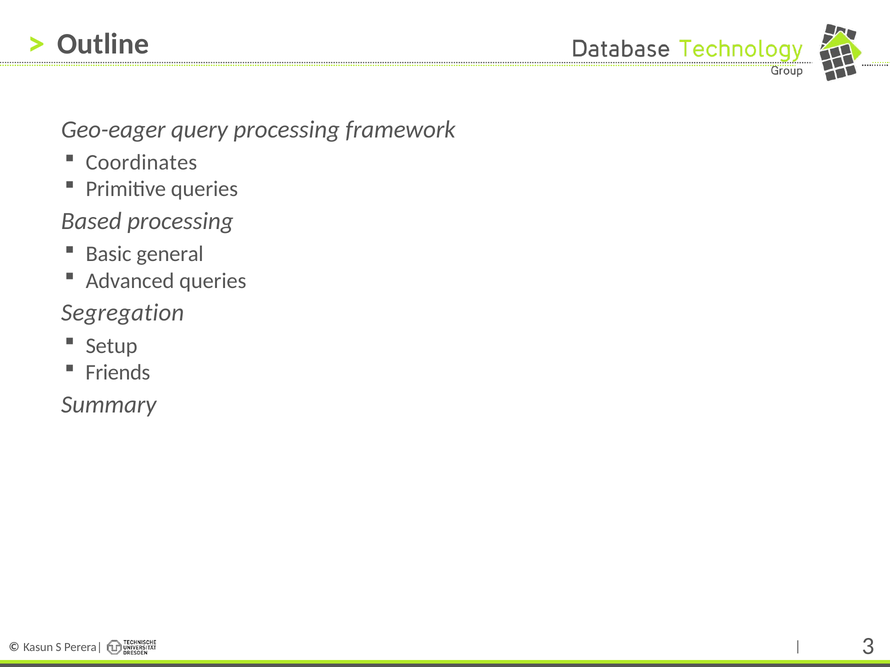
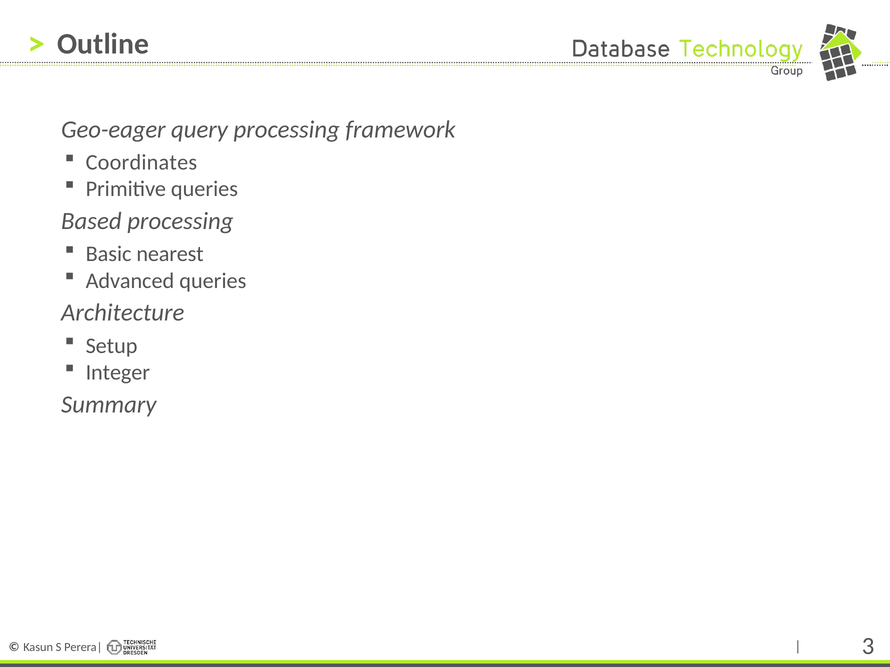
general: general -> nearest (170, 254)
Segregation: Segregation -> Architecture (123, 313)
Friends: Friends -> Integer (118, 373)
